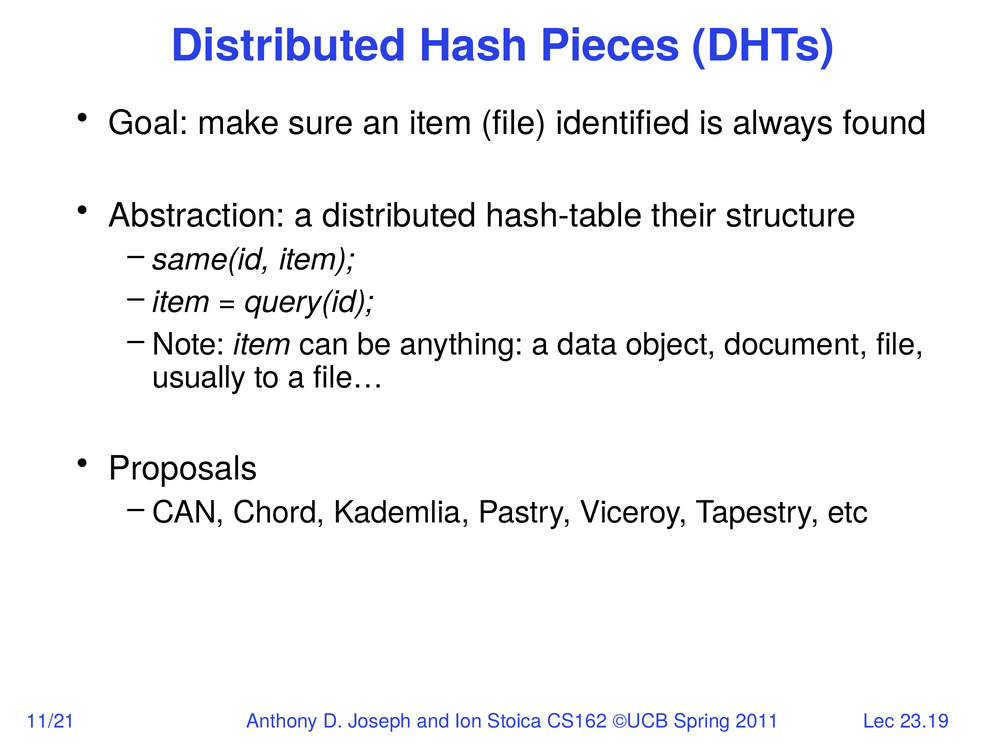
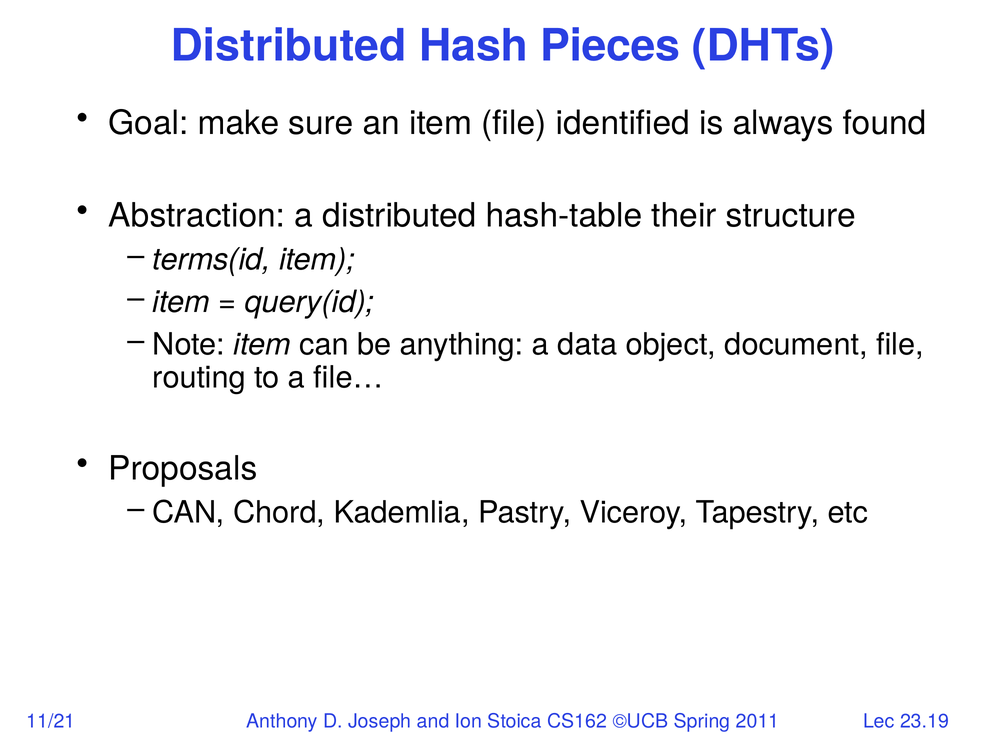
same(id: same(id -> terms(id (212, 260)
usually: usually -> routing (199, 378)
